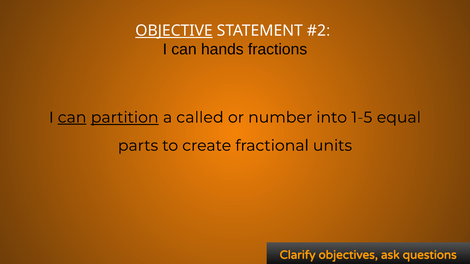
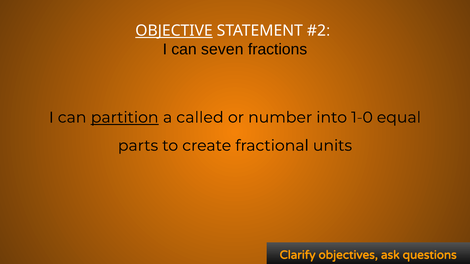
hands: hands -> seven (222, 50)
can underline: present -> none (72, 118)
1-5: 1-5 -> 1-0 (362, 118)
